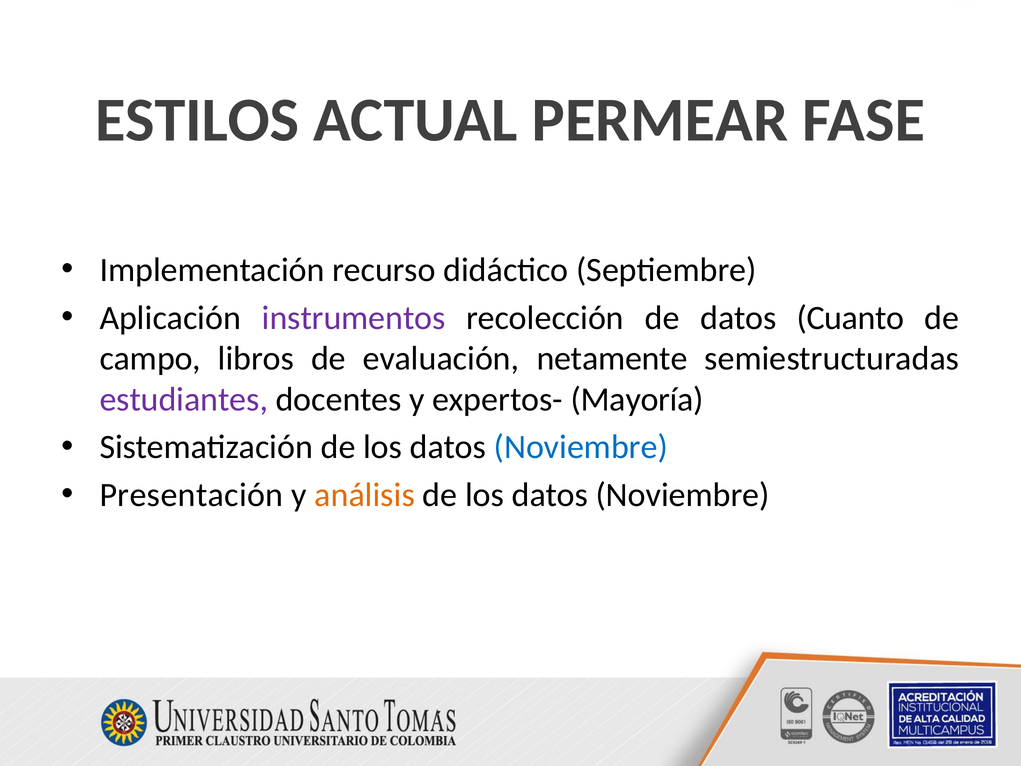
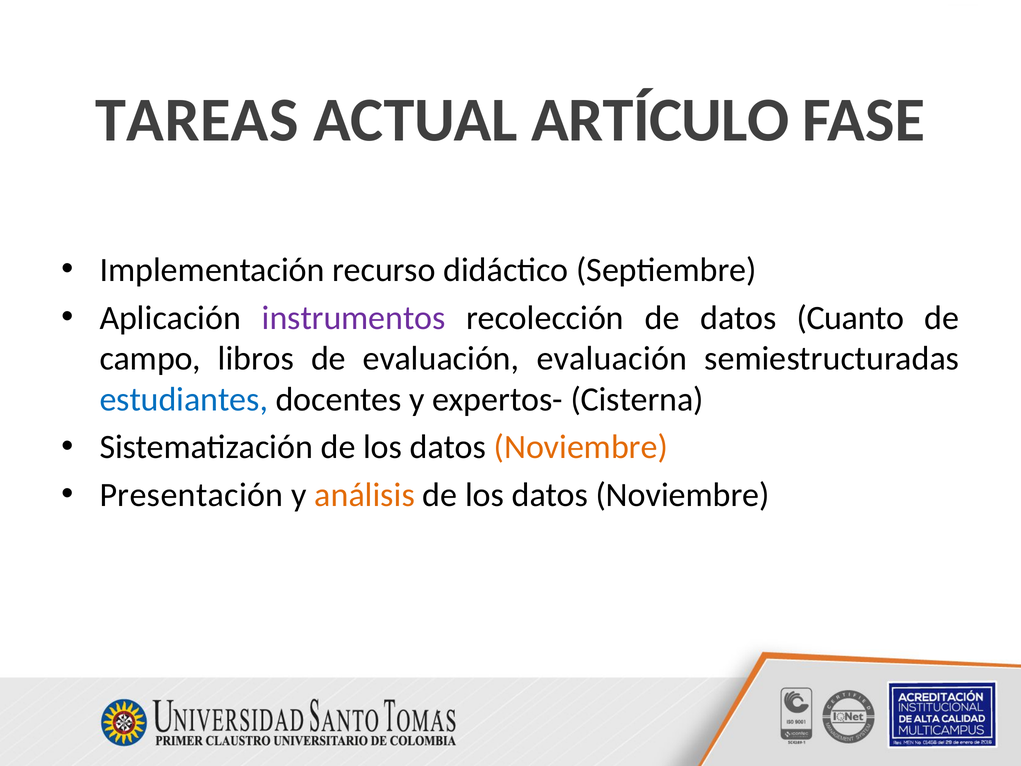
ESTILOS: ESTILOS -> TAREAS (197, 120)
PERMEAR: PERMEAR -> ARTÍCULO (660, 120)
evaluación netamente: netamente -> evaluación (612, 359)
estudiantes colour: purple -> blue (184, 399)
Mayoría: Mayoría -> Cisterna (637, 399)
Noviembre colour: blue -> orange (581, 447)
